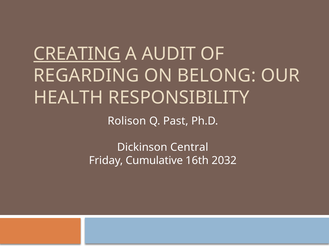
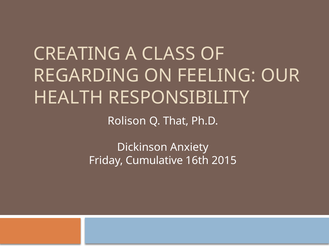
CREATING underline: present -> none (77, 54)
AUDIT: AUDIT -> CLASS (169, 54)
BELONG: BELONG -> FEELING (216, 76)
Past: Past -> That (176, 121)
Central: Central -> Anxiety (189, 147)
2032: 2032 -> 2015 (224, 160)
